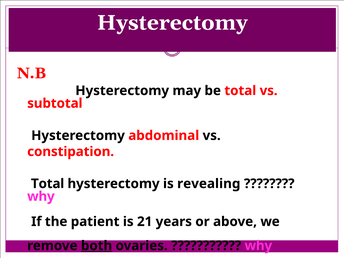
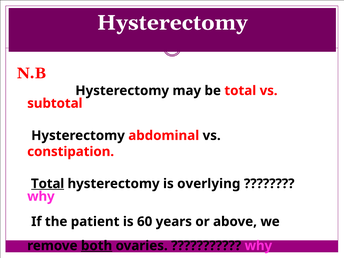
Total underline: none -> present (48, 184)
revealing: revealing -> overlying (209, 184)
21: 21 -> 60 (145, 222)
